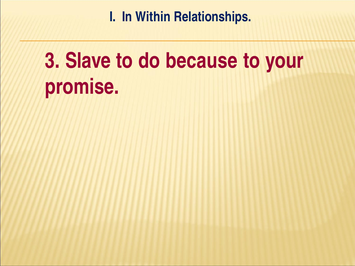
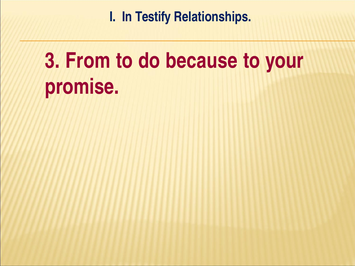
Within: Within -> Testify (153, 17)
Slave: Slave -> From (88, 61)
